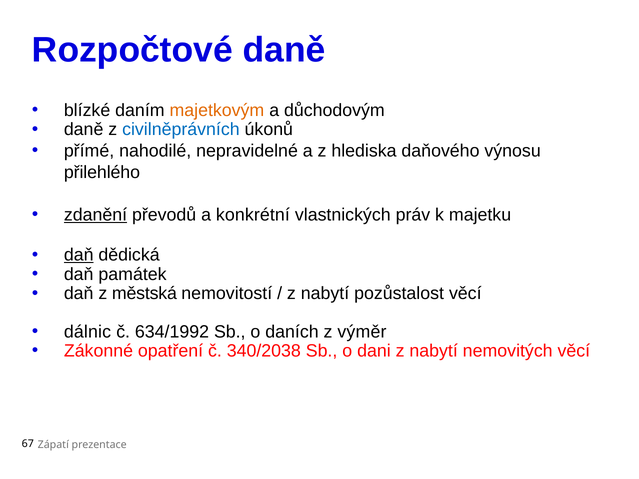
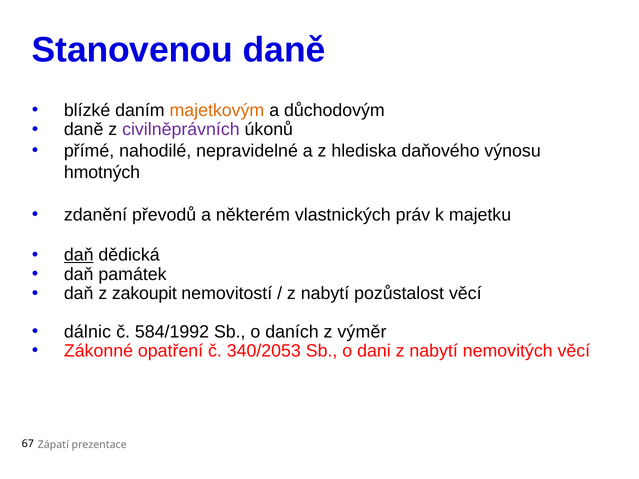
Rozpočtové: Rozpočtové -> Stanovenou (133, 50)
civilněprávních colour: blue -> purple (181, 129)
přilehlého: přilehlého -> hmotných (102, 172)
zdanění underline: present -> none (96, 215)
konkrétní: konkrétní -> některém (253, 215)
městská: městská -> zakoupit (144, 293)
634/1992: 634/1992 -> 584/1992 (172, 332)
340/2038: 340/2038 -> 340/2053 (264, 351)
